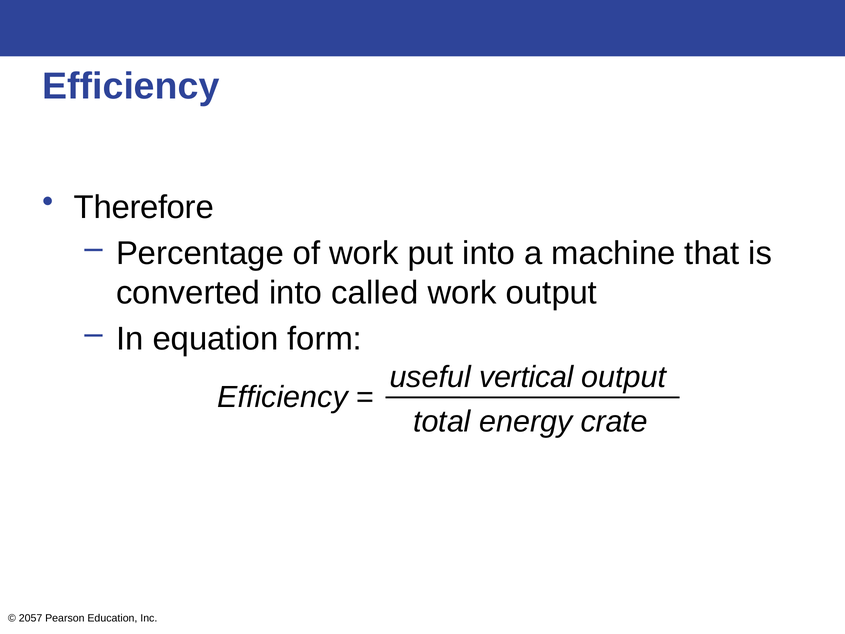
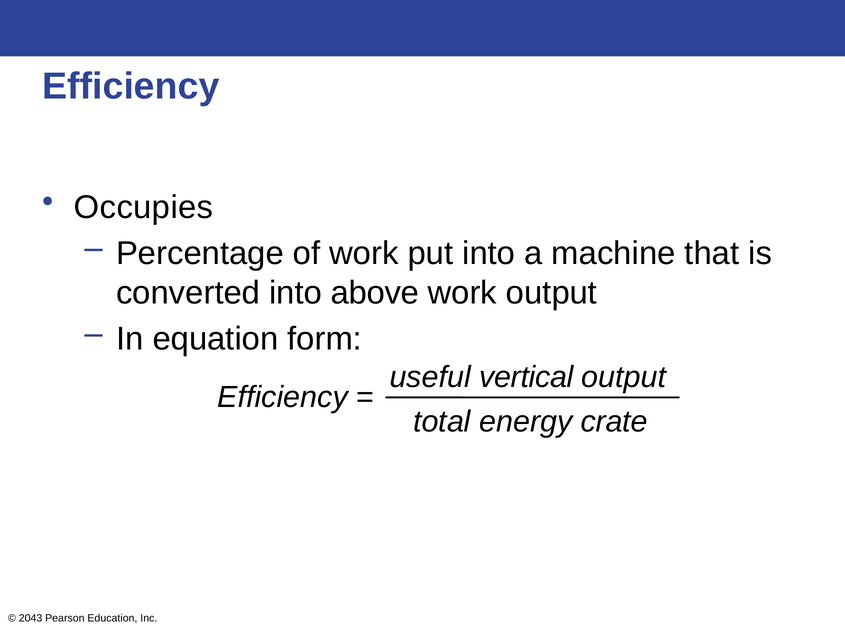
Therefore: Therefore -> Occupies (144, 207)
called: called -> above (375, 293)
2057: 2057 -> 2043 (31, 618)
